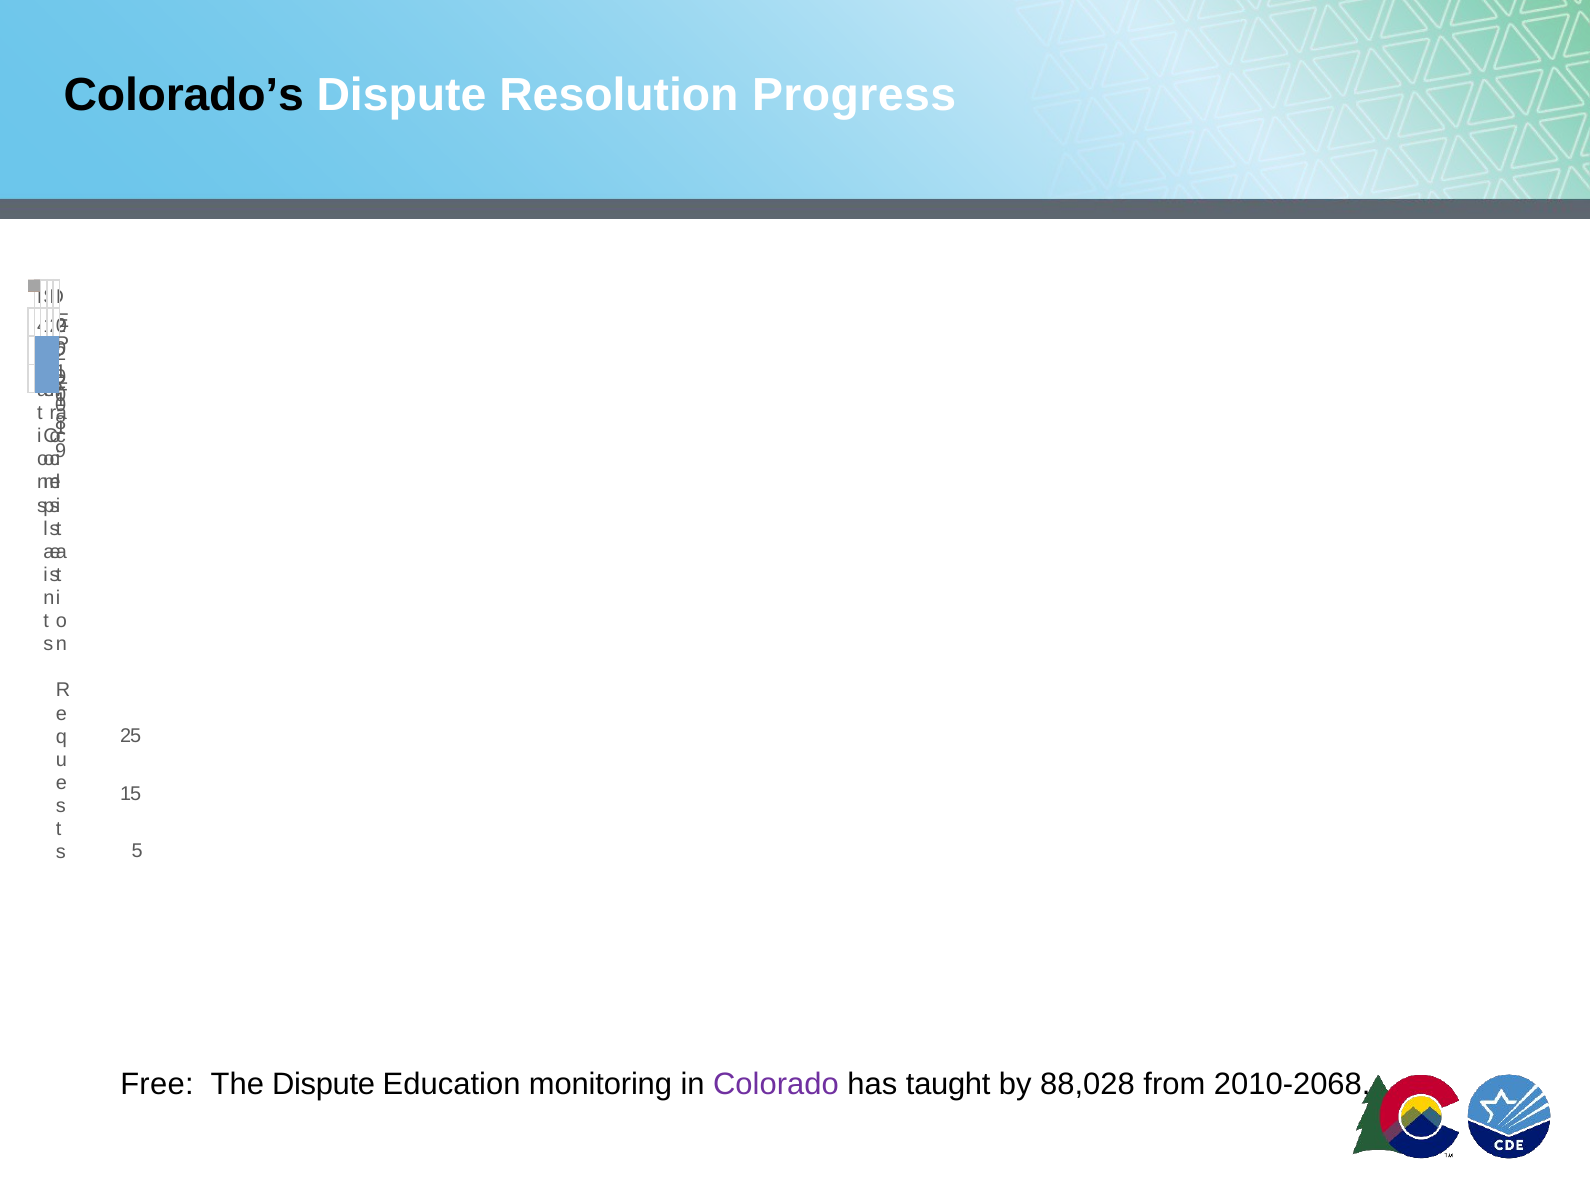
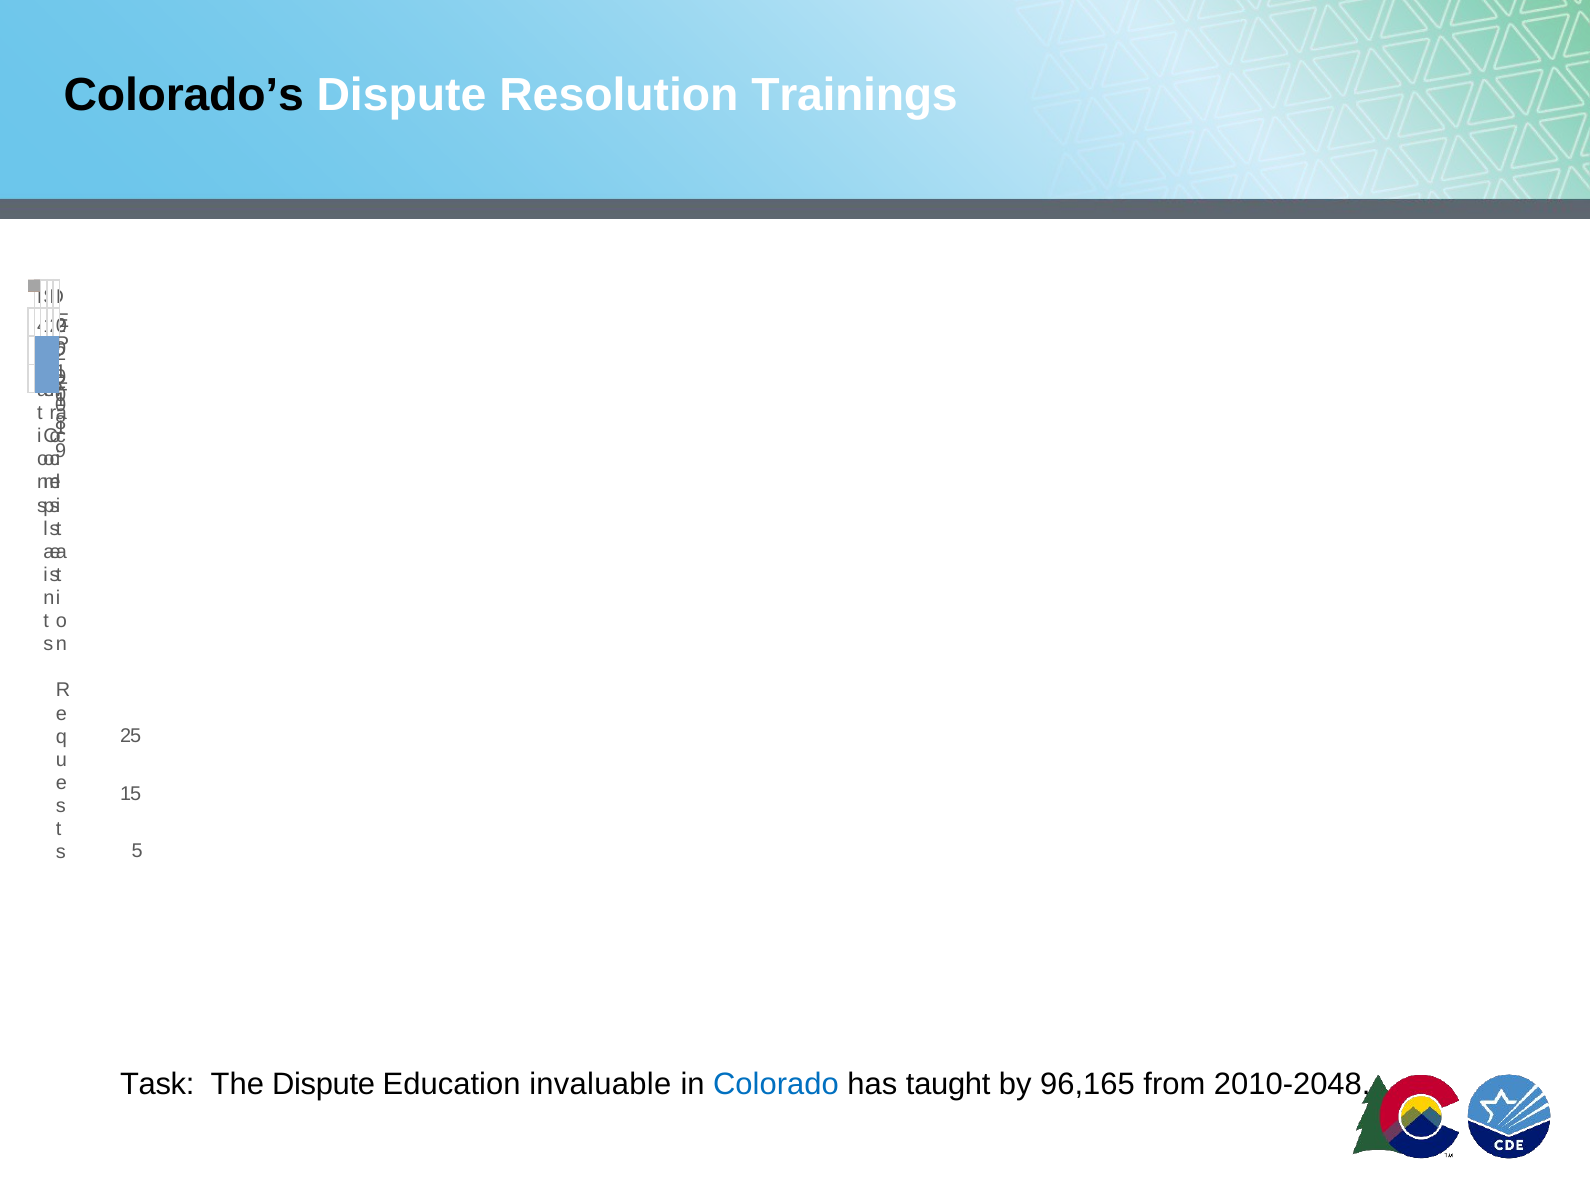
Progress: Progress -> Trainings (854, 95)
Free: Free -> Task (157, 1084)
monitoring: monitoring -> invaluable (600, 1084)
Colorado colour: purple -> blue (776, 1084)
88,028: 88,028 -> 96,165 (1087, 1084)
2010-2068: 2010-2068 -> 2010-2048 (1292, 1084)
